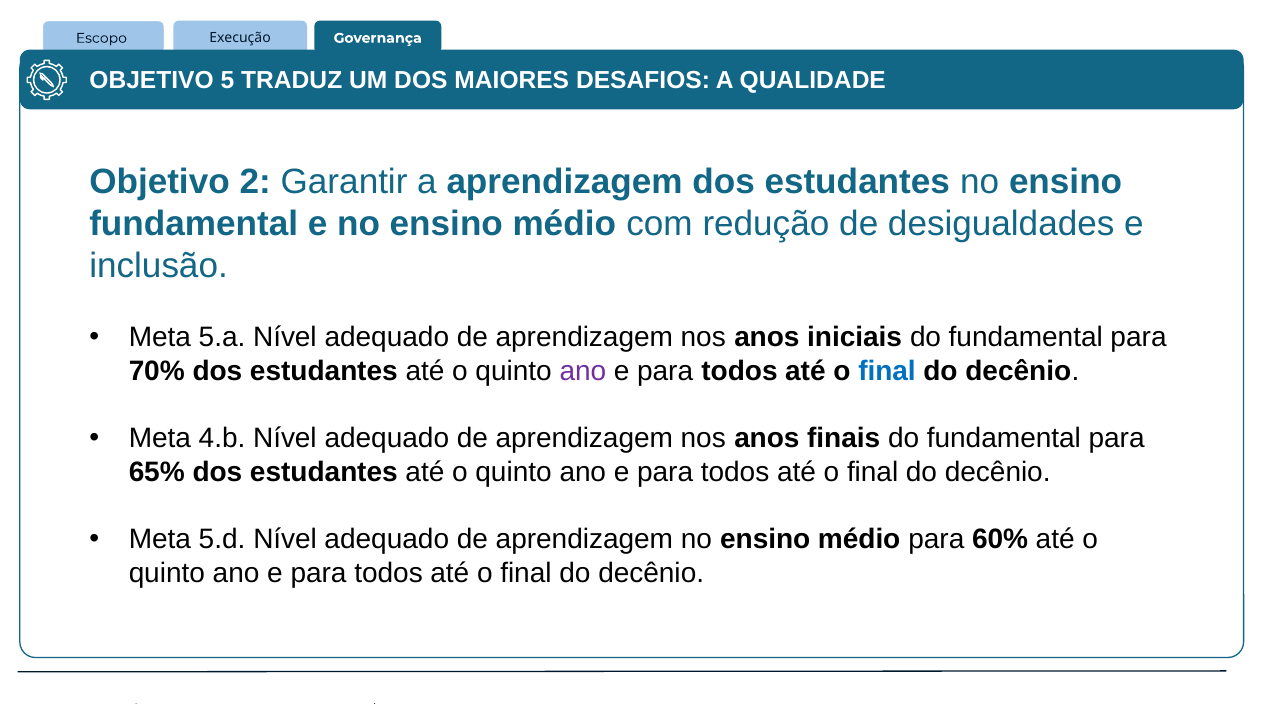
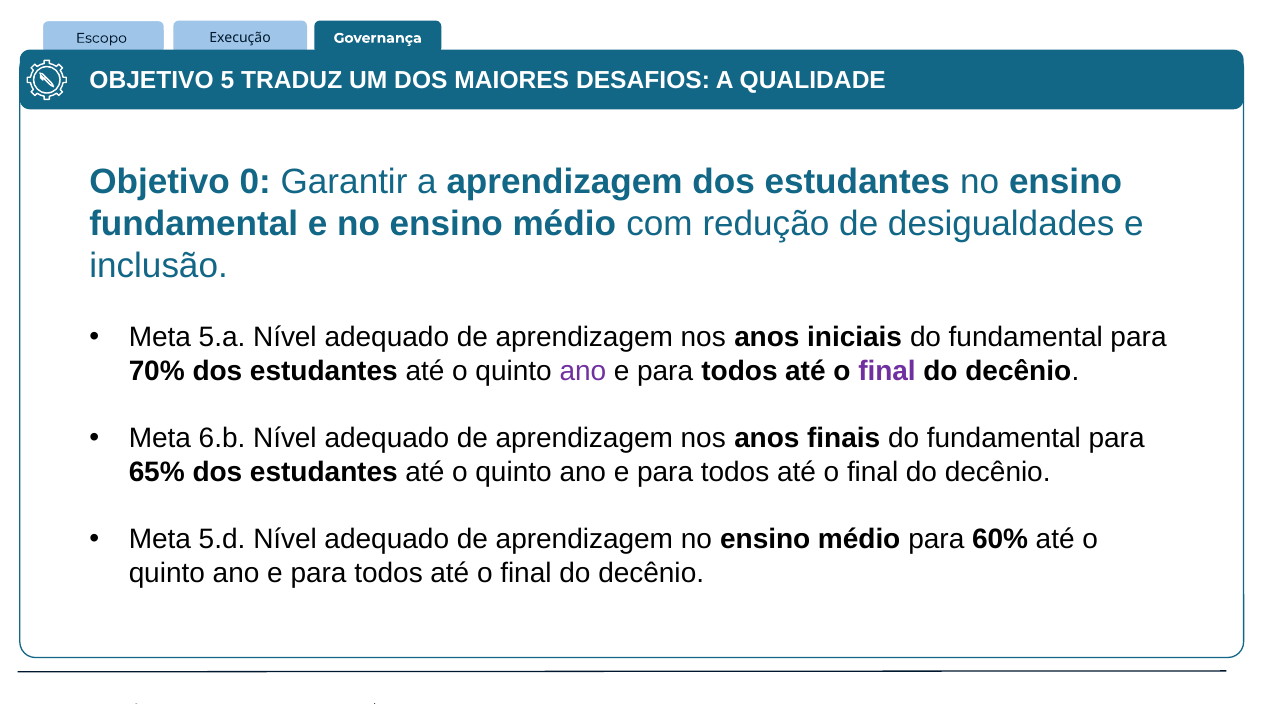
2: 2 -> 0 (255, 182)
final colour: blue -> purple (887, 371)
4.b: 4.b -> 6.b (222, 438)
